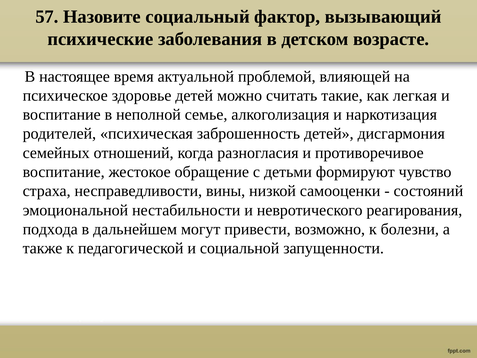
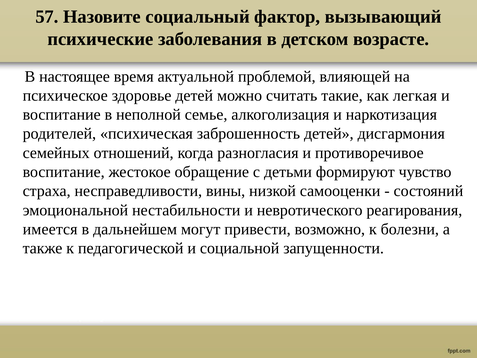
подхода: подхода -> имеется (50, 229)
